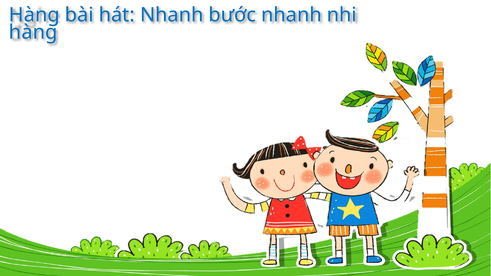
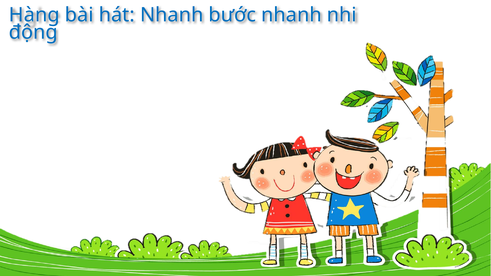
hàng: hàng -> động (33, 32)
